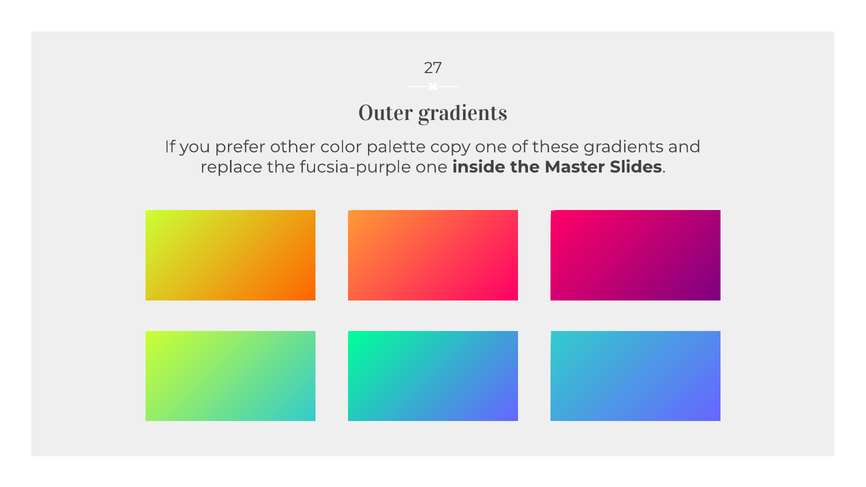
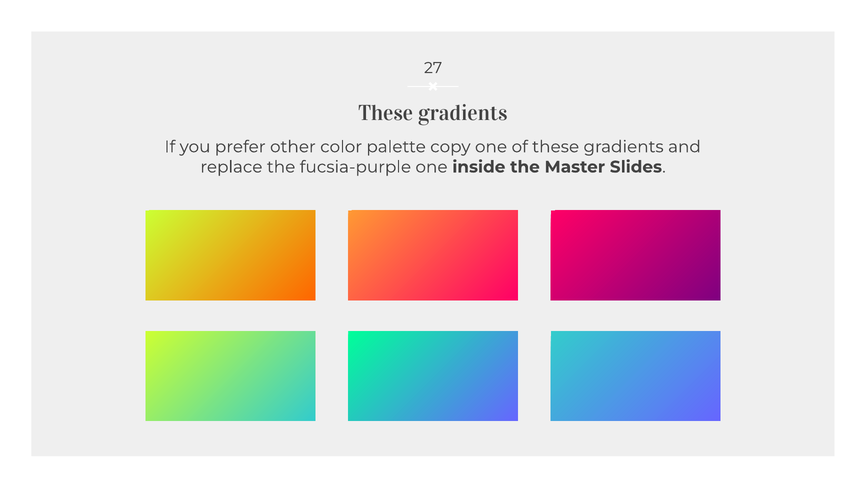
Outer: Outer -> These (386, 113)
